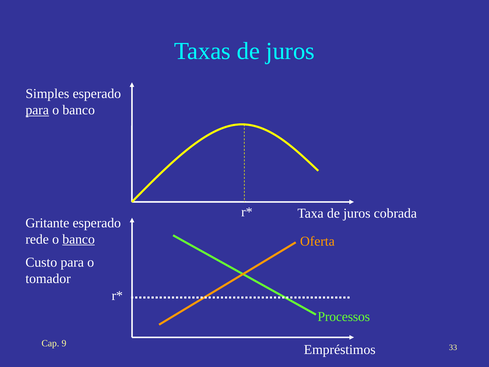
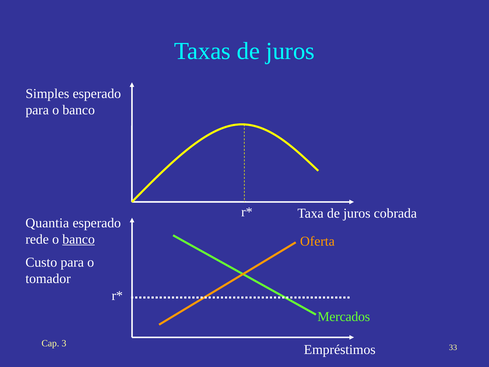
para underline: present -> none (37, 110)
Gritante: Gritante -> Quantia (47, 223)
Processos: Processos -> Mercados (344, 316)
9: 9 -> 3 (64, 343)
